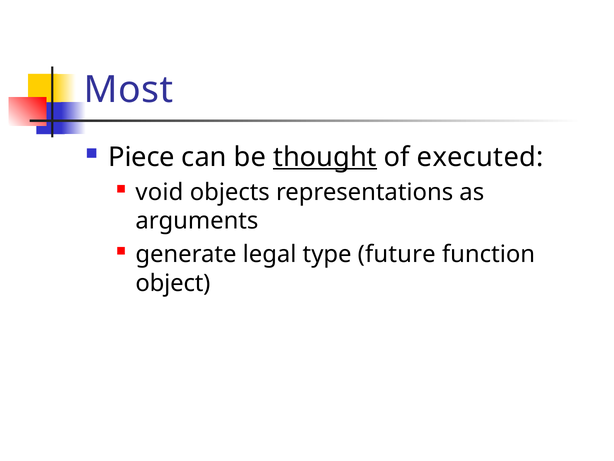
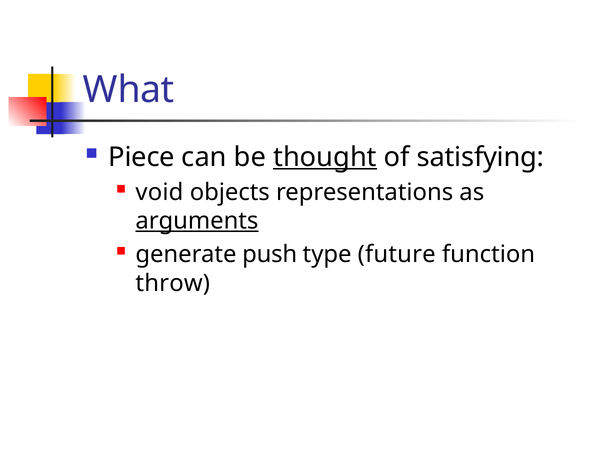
Most: Most -> What (129, 90)
executed: executed -> satisfying (480, 157)
arguments underline: none -> present (197, 221)
legal: legal -> push (270, 254)
object: object -> throw (173, 283)
